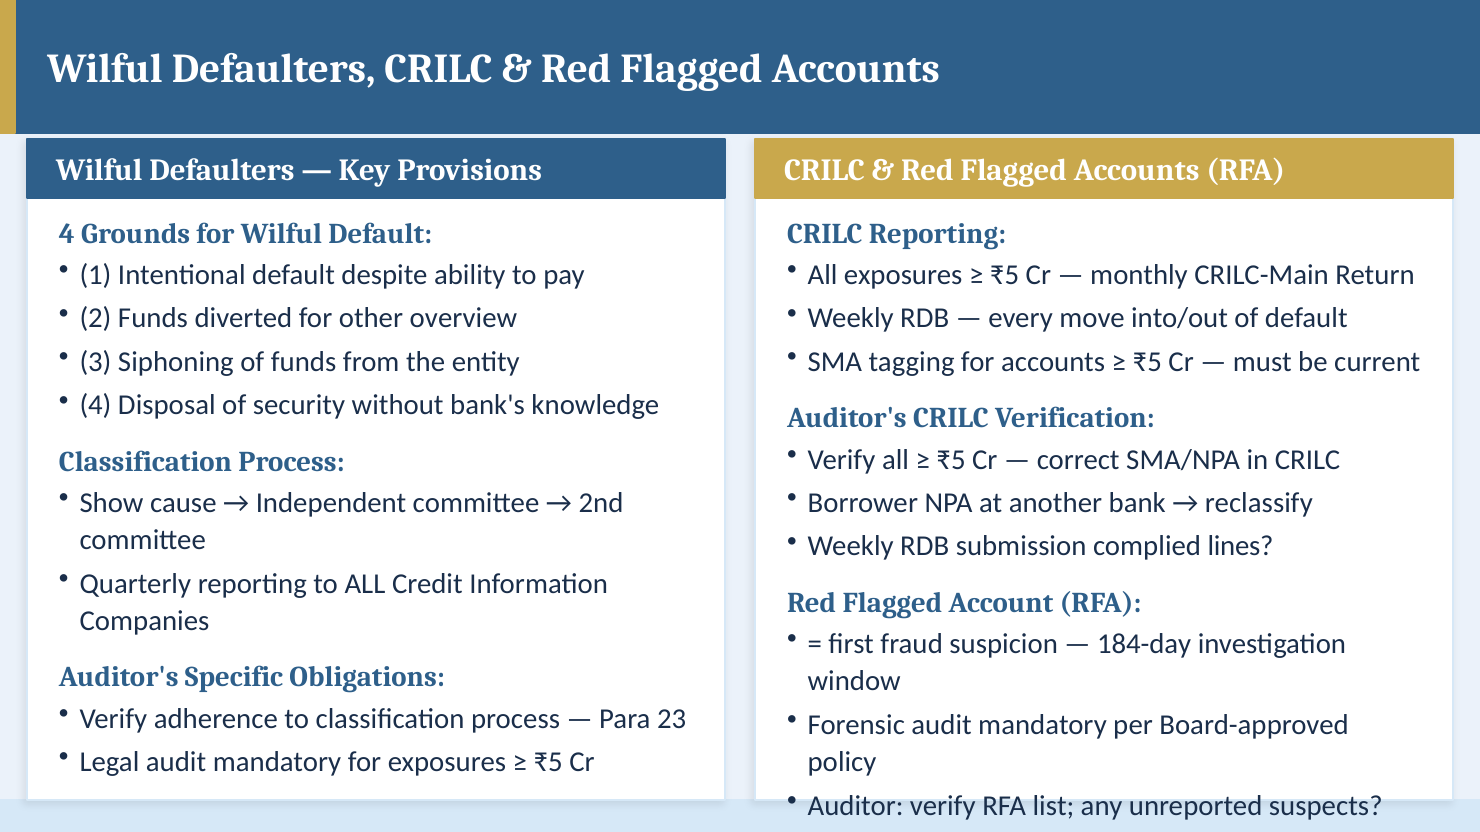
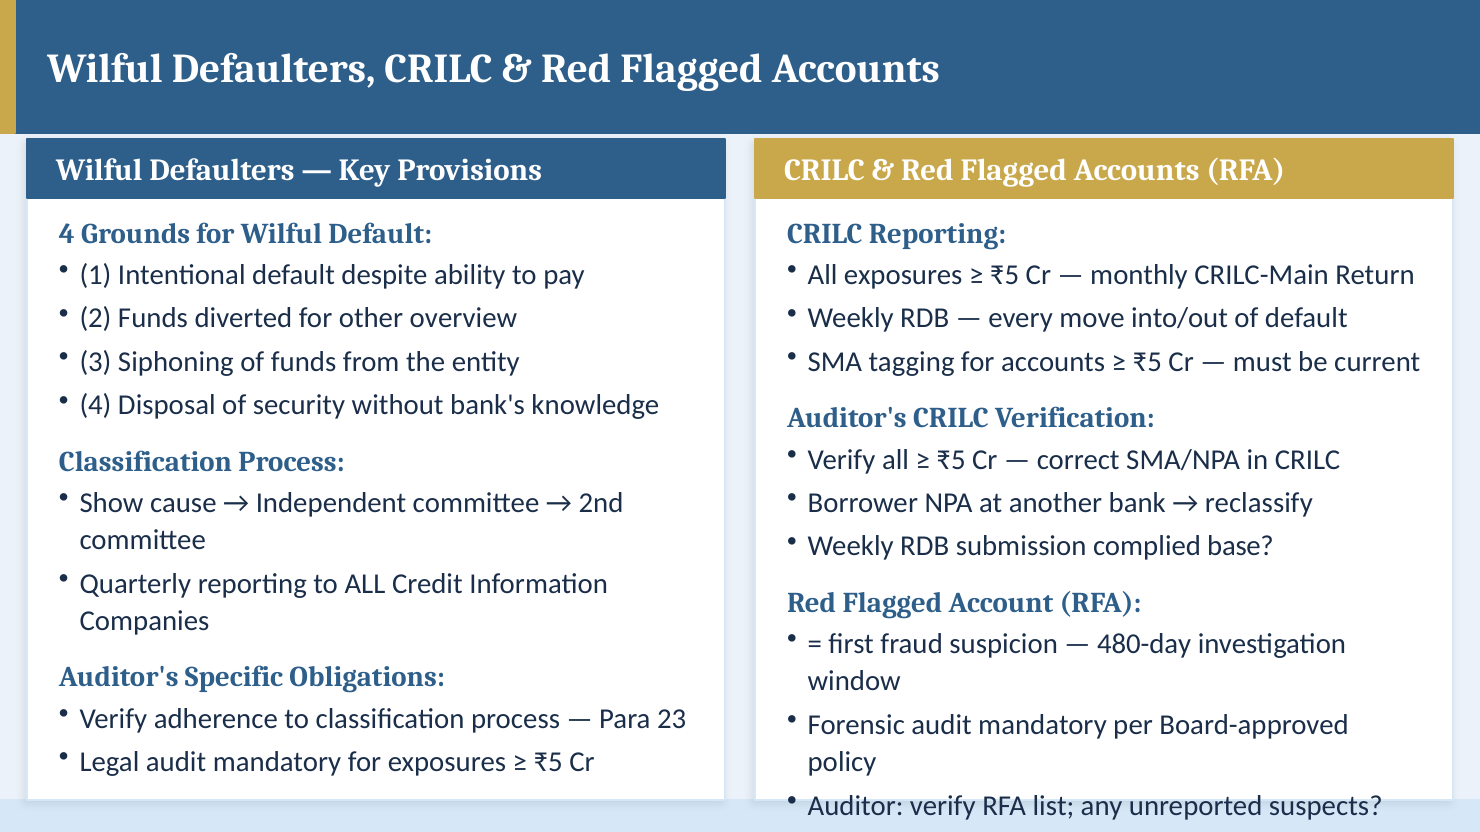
lines: lines -> base (1241, 547)
184-day: 184-day -> 480-day (1144, 645)
